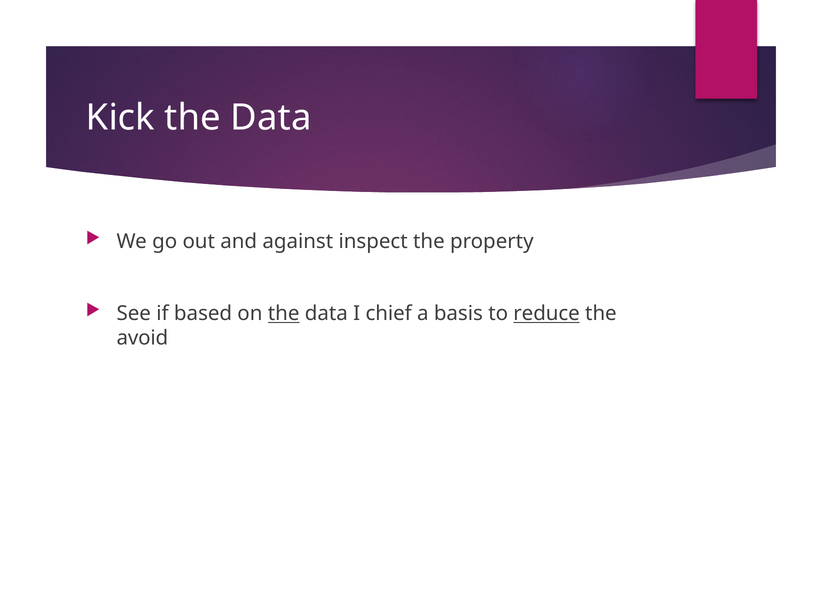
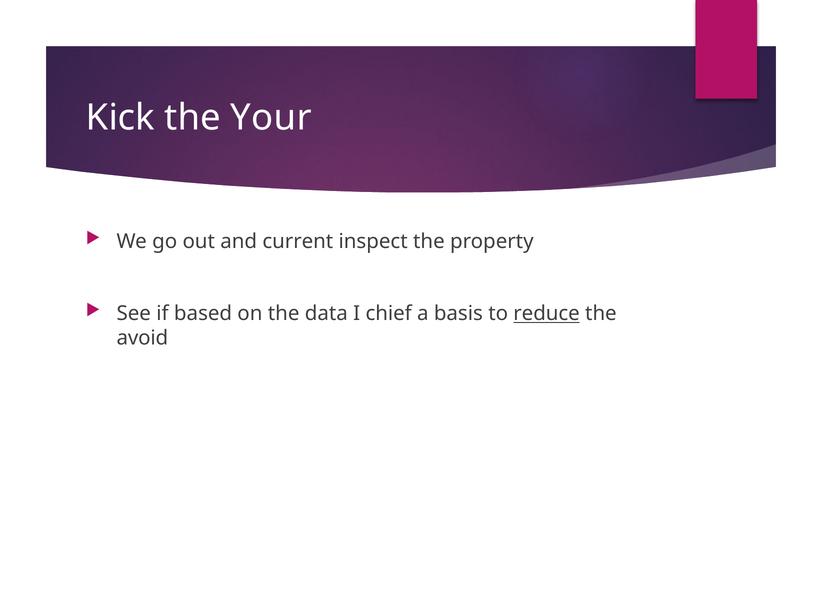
Kick the Data: Data -> Your (271, 118)
against: against -> current (298, 241)
the underline: present -> none (284, 313)
